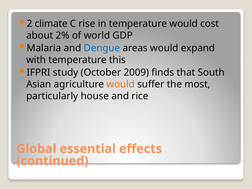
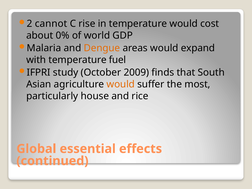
climate: climate -> cannot (51, 24)
2%: 2% -> 0% (63, 35)
Dengue colour: blue -> orange (102, 48)
this: this -> fuel (117, 60)
